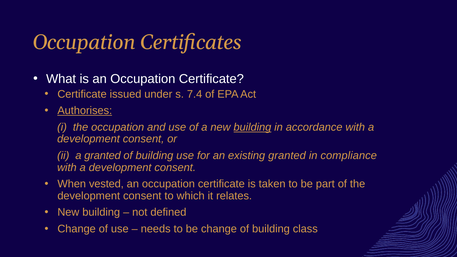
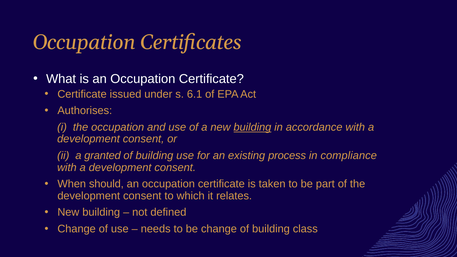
7.4: 7.4 -> 6.1 (195, 94)
Authorises underline: present -> none (85, 111)
existing granted: granted -> process (287, 156)
vested: vested -> should (106, 184)
